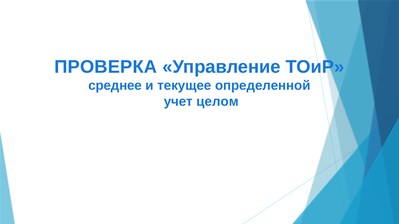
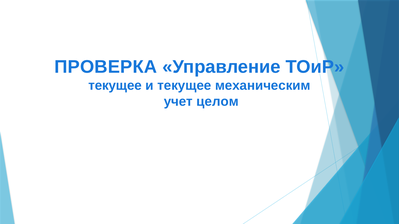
среднее: среднее -> текущее (115, 86)
определенной: определенной -> механическим (263, 86)
